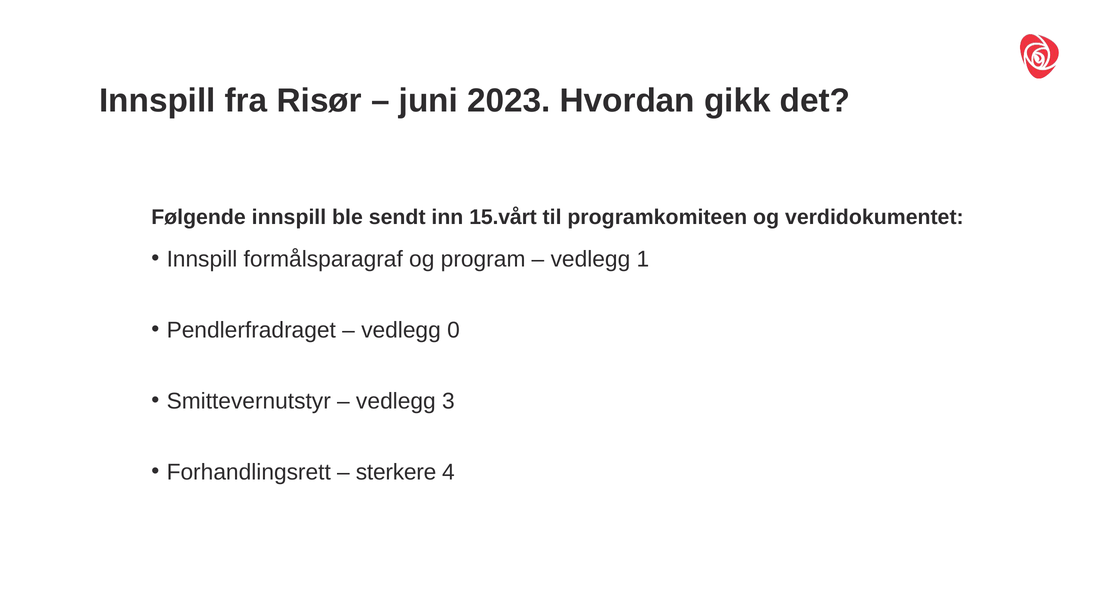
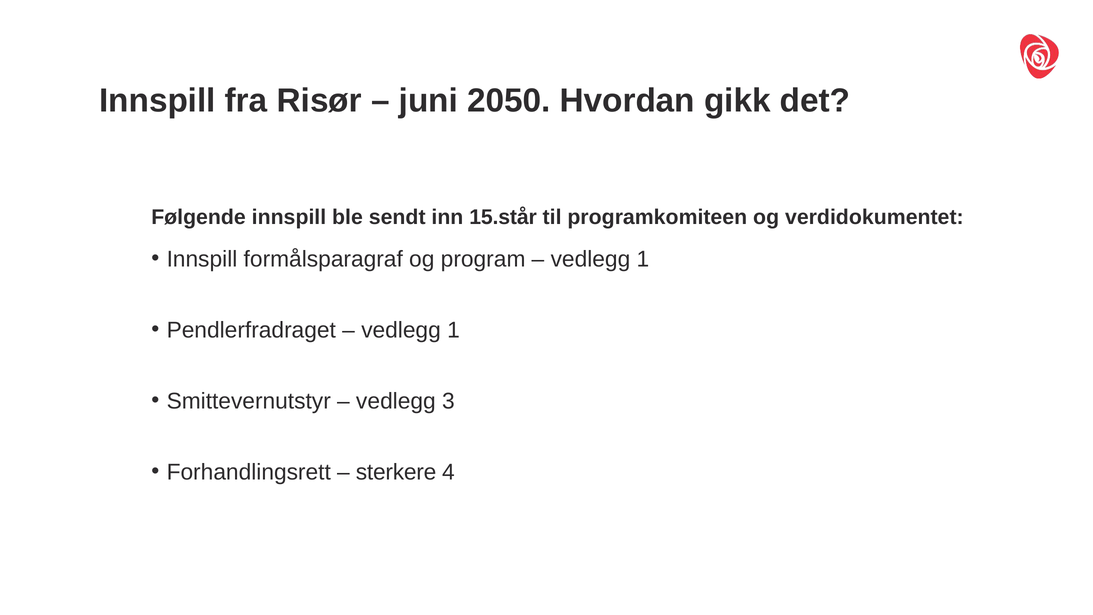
2023: 2023 -> 2050 (509, 101)
15.vårt: 15.vårt -> 15.står (503, 217)
0: 0 -> 1 (453, 330)
